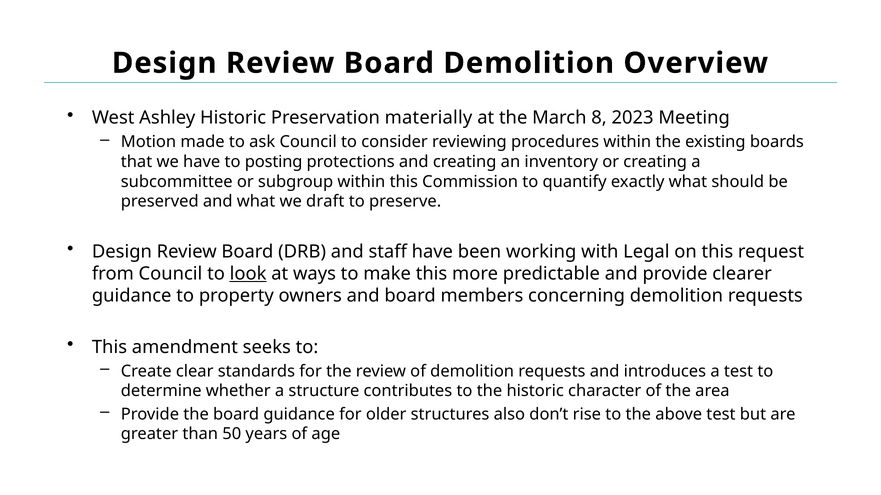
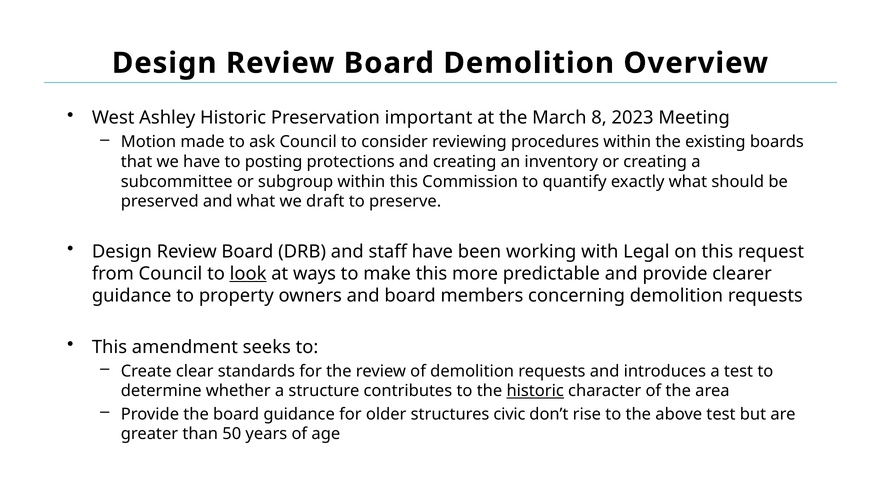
materially: materially -> important (429, 118)
historic underline: none -> present (535, 391)
also: also -> civic (509, 415)
